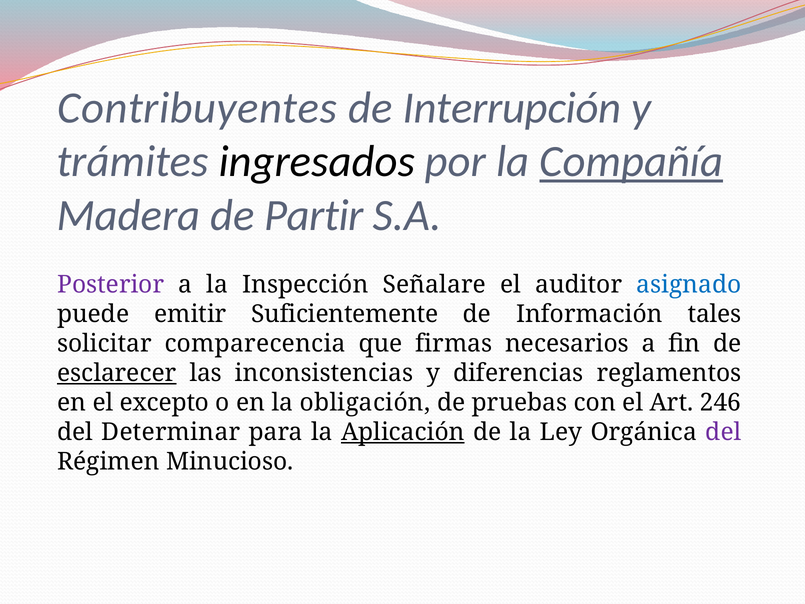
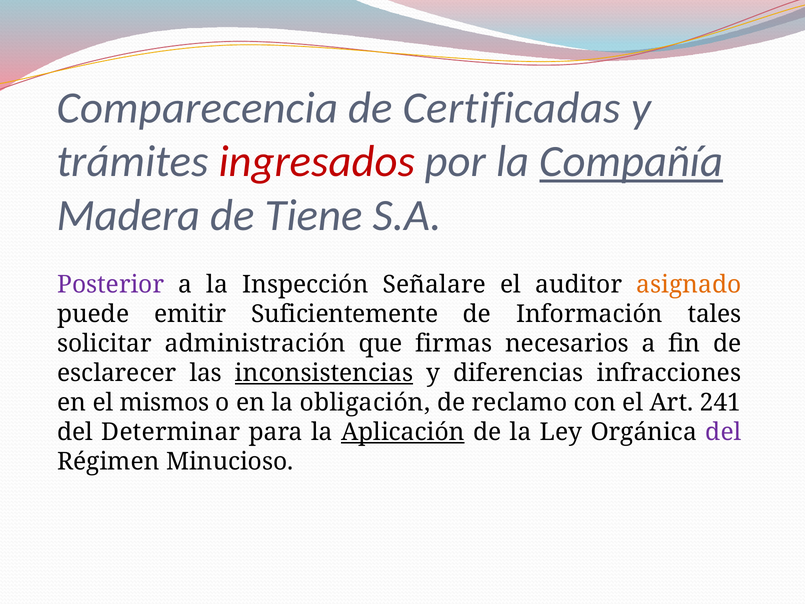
Contribuyentes: Contribuyentes -> Comparecencia (197, 108)
Interrupción: Interrupción -> Certificadas (512, 108)
ingresados colour: black -> red (317, 162)
Partir: Partir -> Tiene (314, 215)
asignado colour: blue -> orange (689, 285)
comparecencia: comparecencia -> administración (255, 344)
esclarecer underline: present -> none (117, 373)
inconsistencias underline: none -> present (324, 373)
reglamentos: reglamentos -> infracciones (669, 373)
excepto: excepto -> mismos (165, 403)
pruebas: pruebas -> reclamo (520, 403)
246: 246 -> 241 (720, 403)
